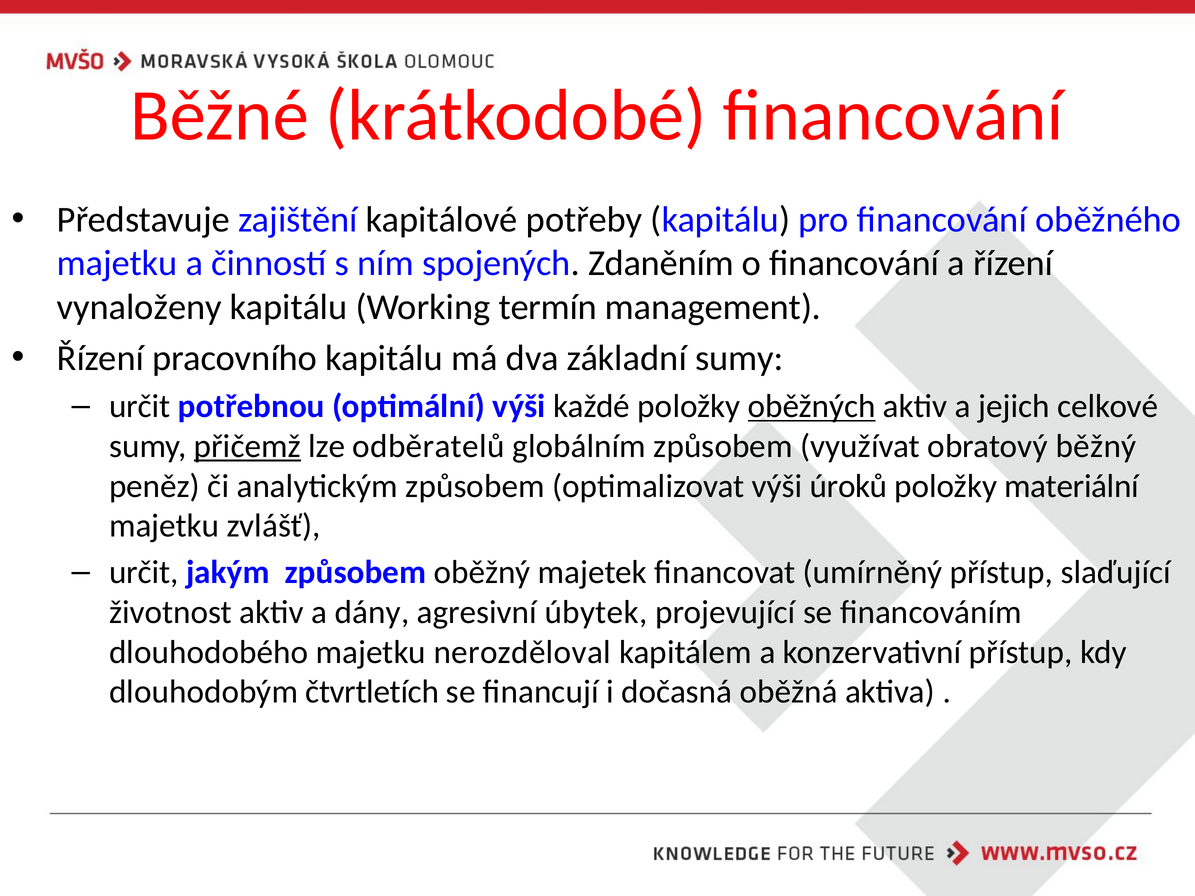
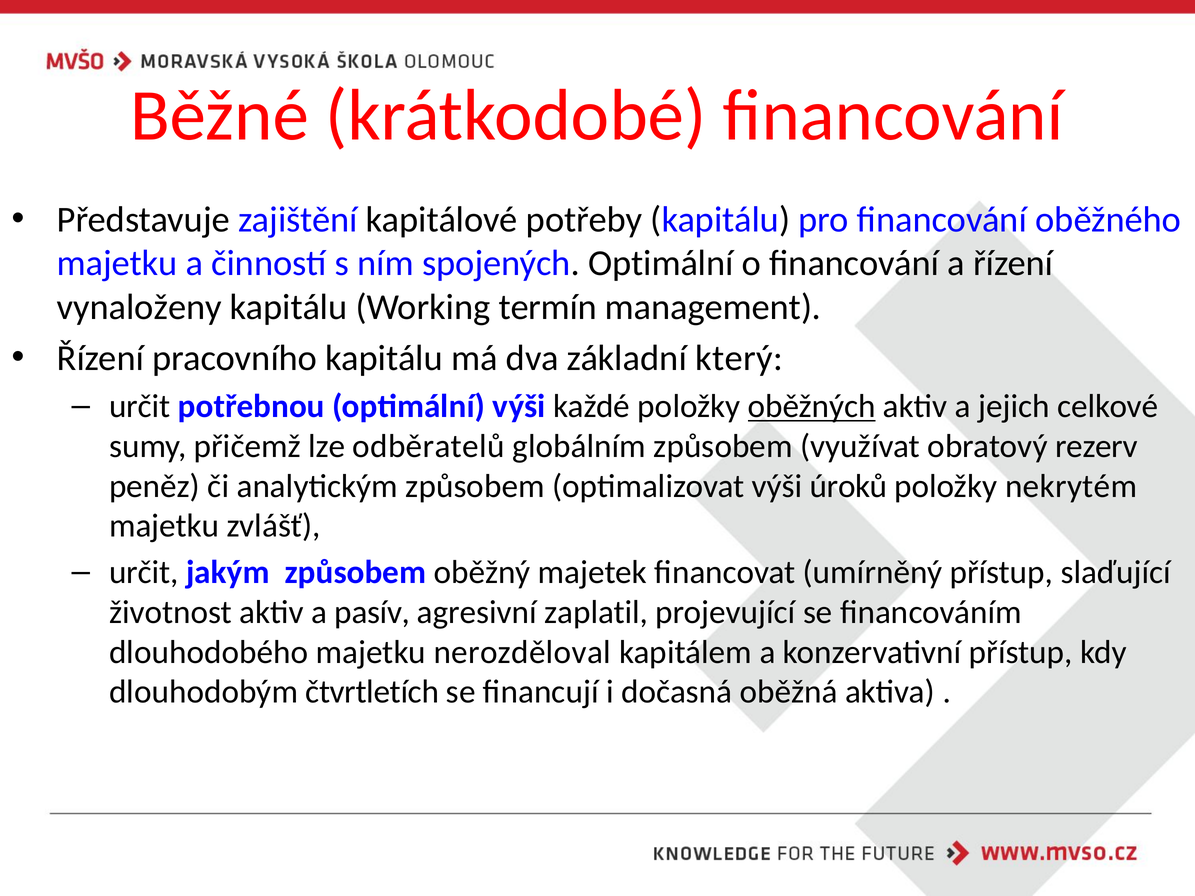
spojených Zdaněním: Zdaněním -> Optimální (661, 263)
základní sumy: sumy -> který (739, 358)
přičemž underline: present -> none (247, 446)
běžný: běžný -> rezerv (1096, 446)
materiální: materiální -> nekrytém (1071, 486)
dány: dány -> pasív (372, 612)
úbytek: úbytek -> zaplatil (596, 612)
